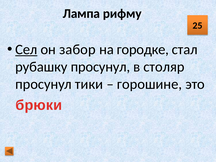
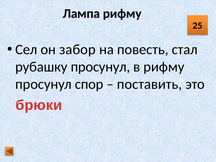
Сел underline: present -> none (26, 50)
городке: городке -> повесть (143, 50)
в столяр: столяр -> рифму (164, 67)
тики: тики -> спор (89, 84)
горошине: горошине -> поставить (150, 84)
